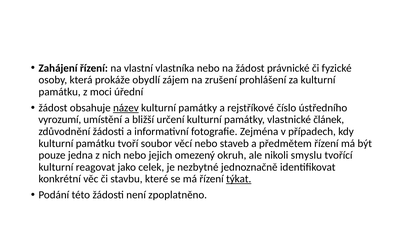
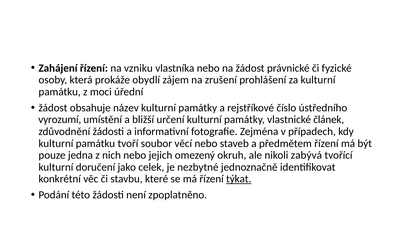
vlastní: vlastní -> vzniku (138, 68)
název underline: present -> none (126, 108)
smyslu: smyslu -> zabývá (306, 155)
reagovat: reagovat -> doručení (95, 167)
